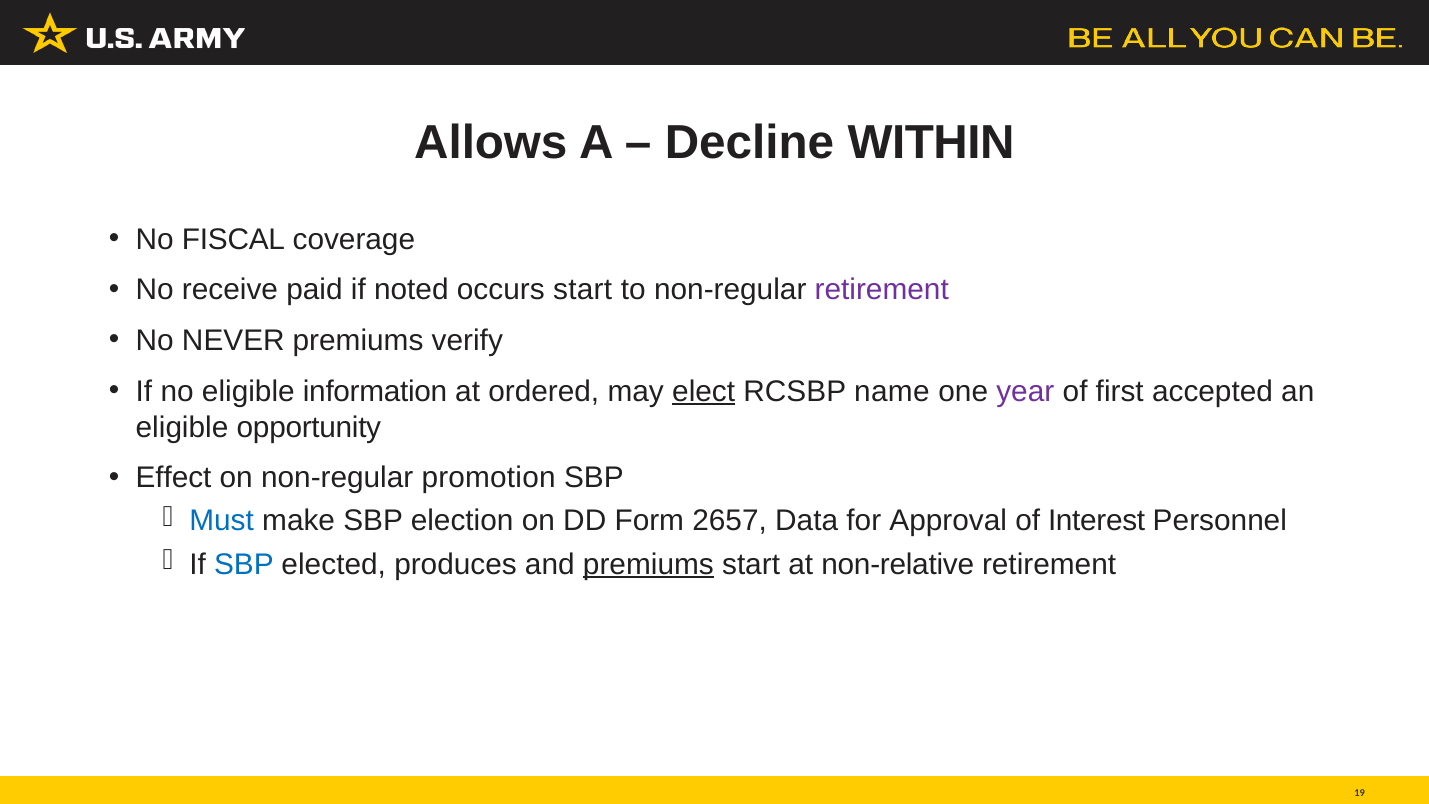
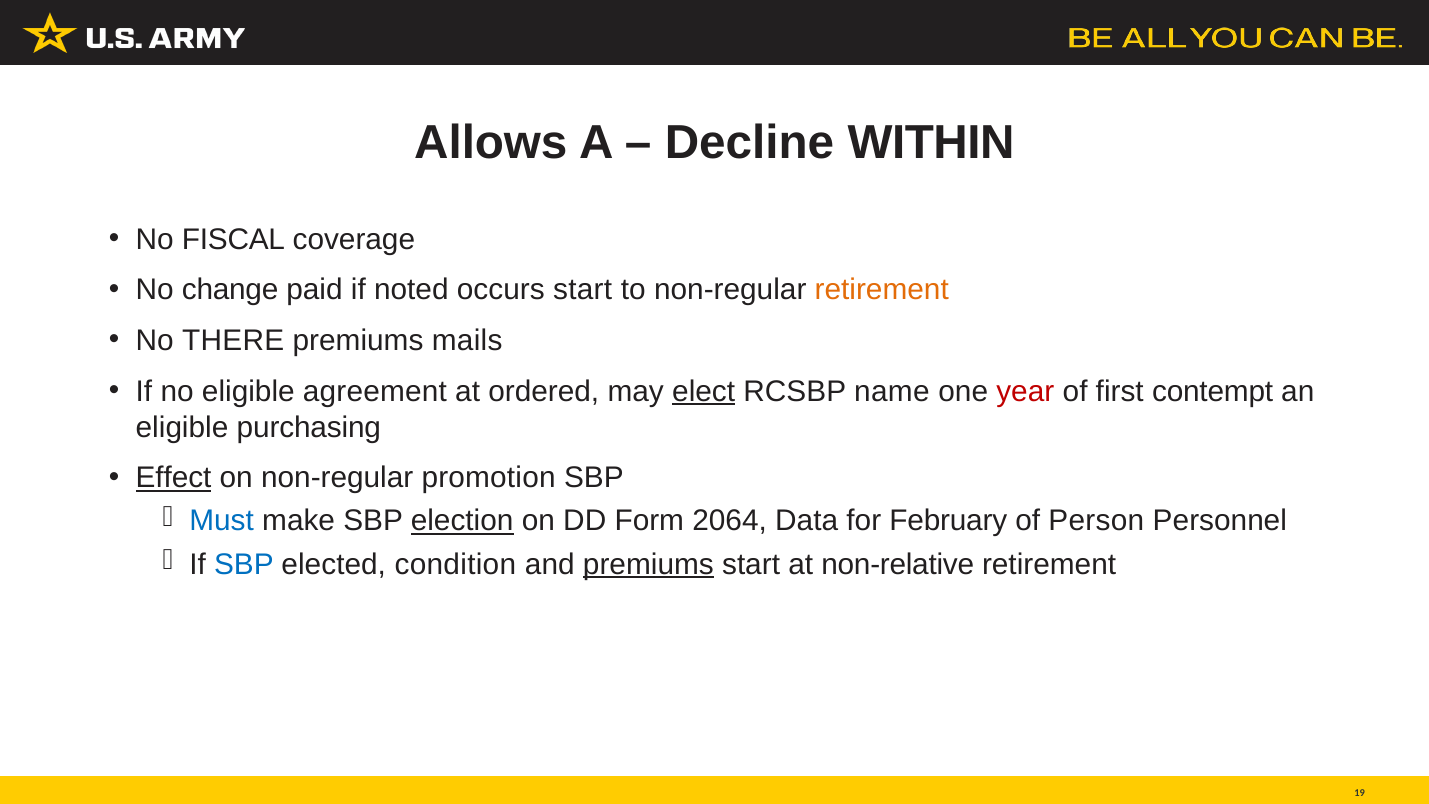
receive: receive -> change (230, 290)
retirement colour: purple -> orange (882, 290)
NEVER: NEVER -> THERE (233, 341)
verify: verify -> mails (467, 341)
information: information -> agreement (375, 391)
year colour: purple -> red (1025, 391)
accepted: accepted -> contempt (1213, 391)
opportunity: opportunity -> purchasing (309, 427)
Effect underline: none -> present (174, 478)
election underline: none -> present (462, 521)
2657: 2657 -> 2064 (730, 521)
Approval: Approval -> February (948, 521)
Interest: Interest -> Person (1096, 521)
produces: produces -> condition (455, 564)
